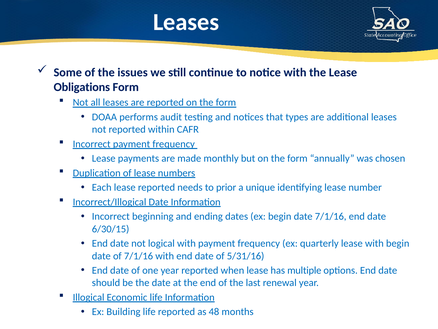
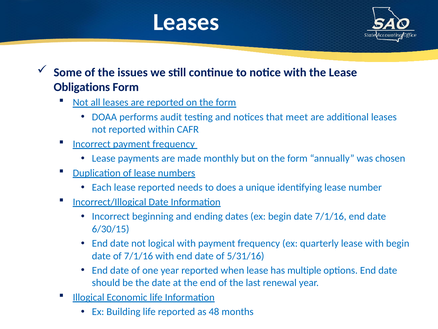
types: types -> meet (297, 117)
prior: prior -> does (226, 187)
